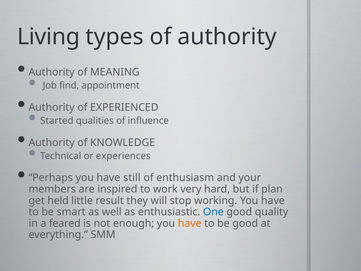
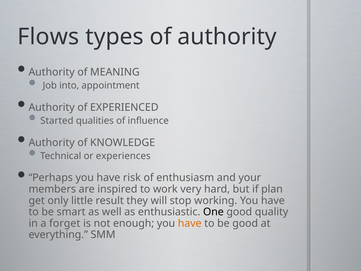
Living: Living -> Flows (48, 37)
find: find -> into (69, 85)
still: still -> risk (132, 178)
held: held -> only (58, 200)
One colour: blue -> black (213, 212)
feared: feared -> forget (65, 223)
